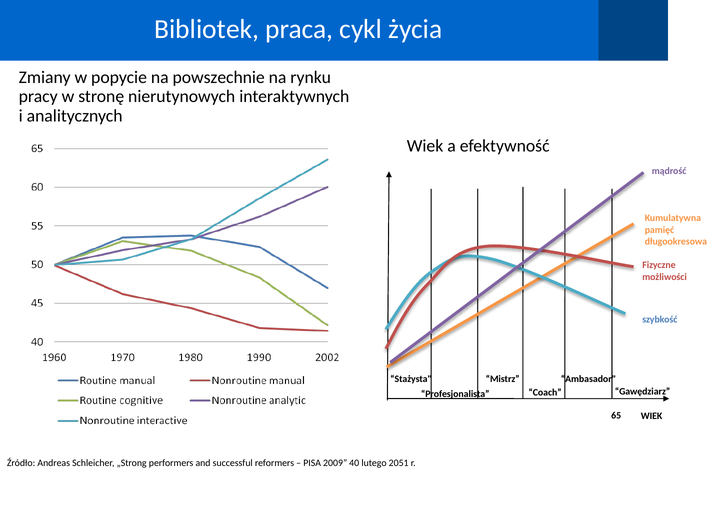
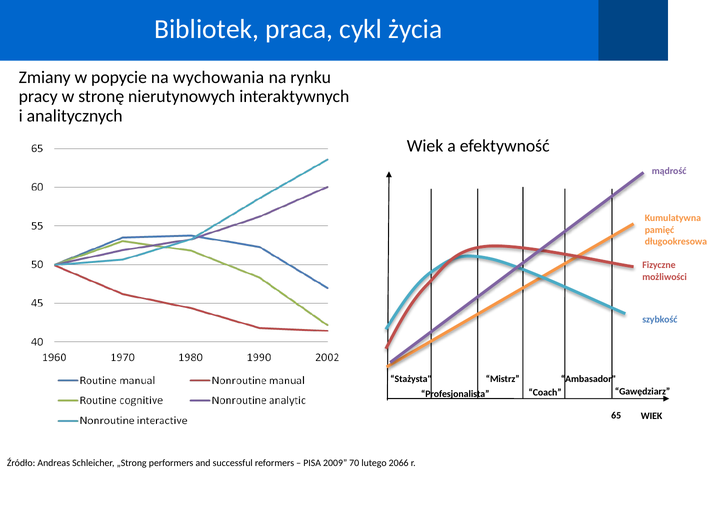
powszechnie: powszechnie -> wychowania (219, 78)
40: 40 -> 70 (354, 463)
2051: 2051 -> 2066 (399, 463)
